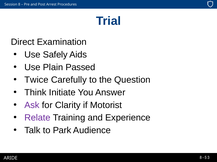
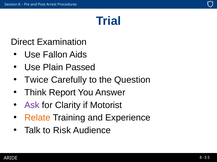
Safely: Safely -> Fallon (55, 55)
Initiate: Initiate -> Report (62, 93)
Relate colour: purple -> orange (37, 118)
Park: Park -> Risk (62, 131)
